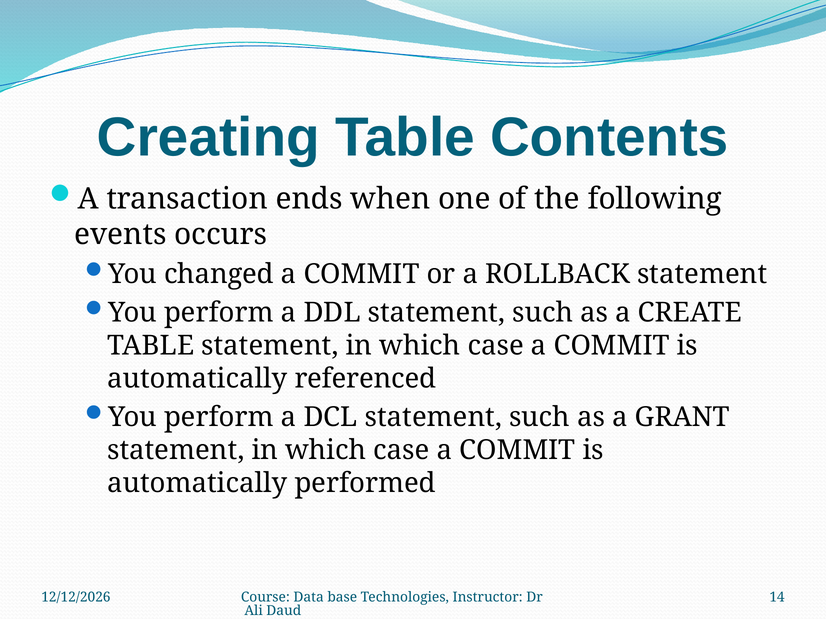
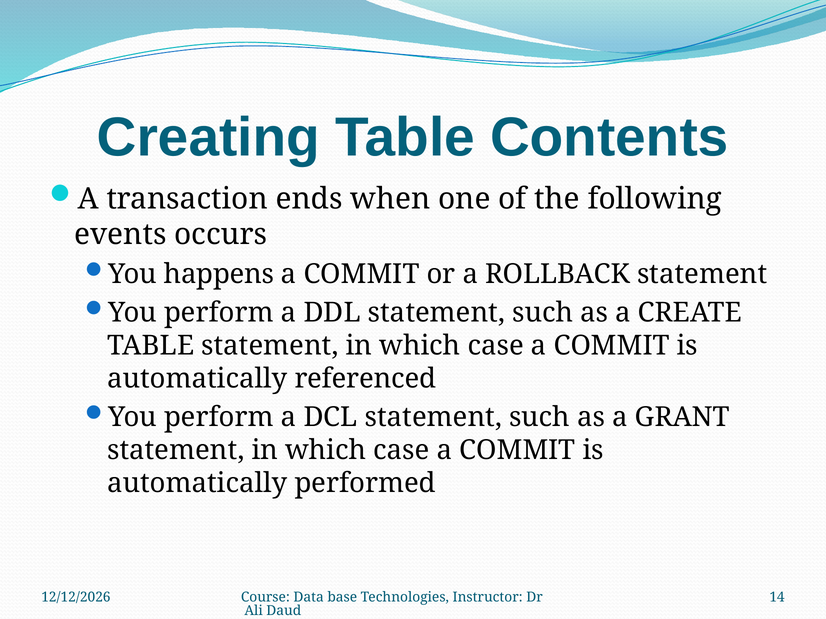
changed: changed -> happens (219, 274)
